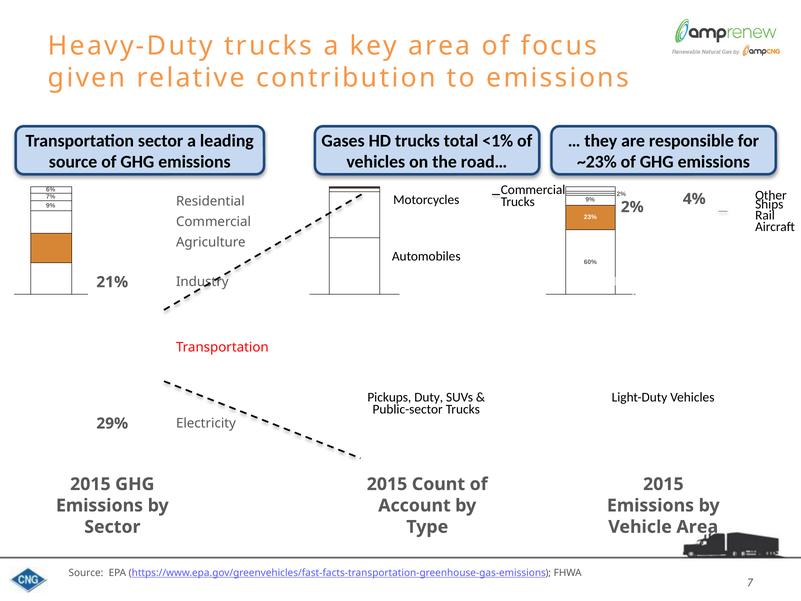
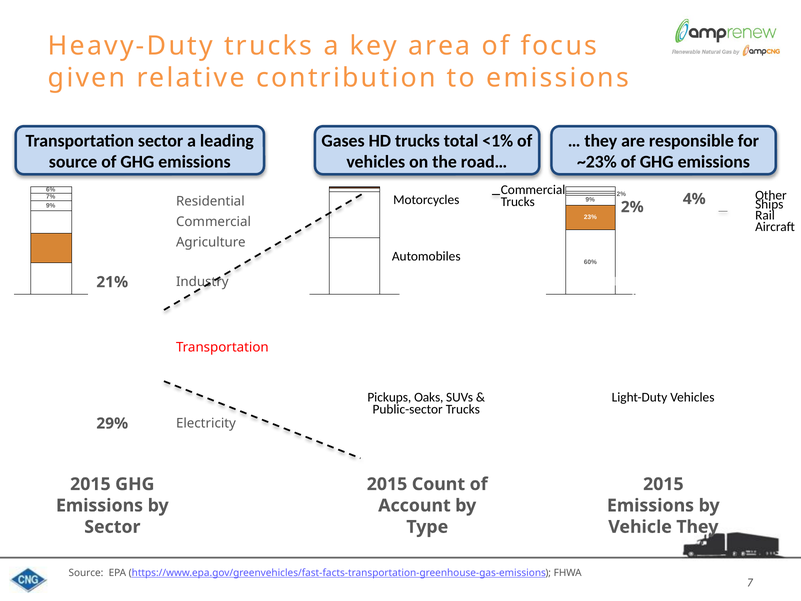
Pickups Duty: Duty -> Oaks (429, 397)
Vehicle Area: Area -> They (697, 527)
